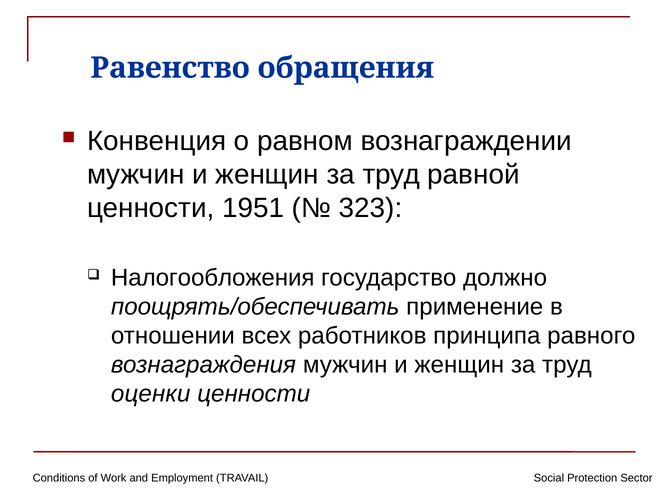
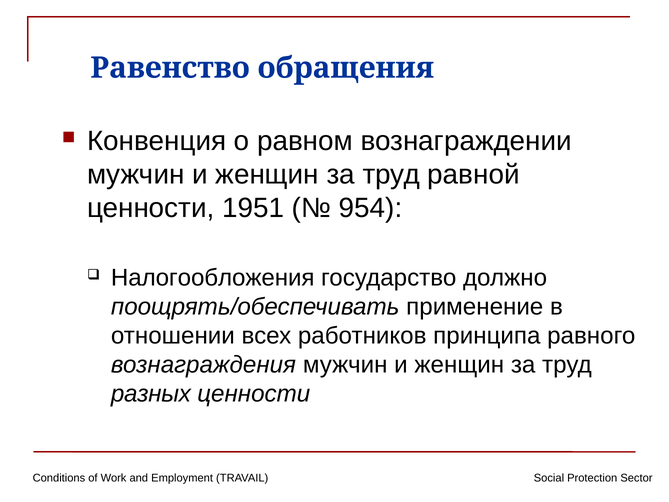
323: 323 -> 954 (370, 208)
оценки: оценки -> разных (151, 394)
